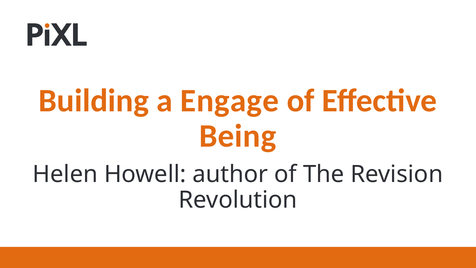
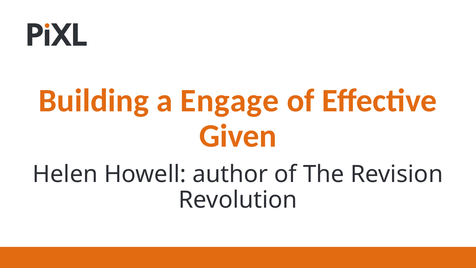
Being: Being -> Given (238, 136)
